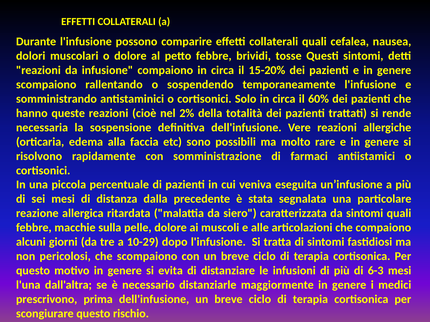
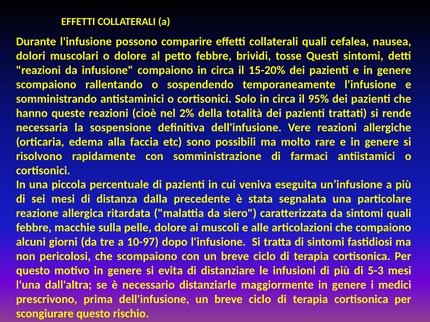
60%: 60% -> 95% (319, 99)
10-29: 10-29 -> 10-97 (143, 242)
6-3: 6-3 -> 5-3 (376, 271)
